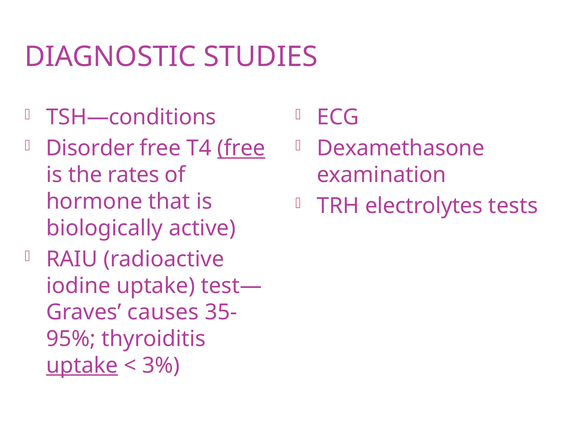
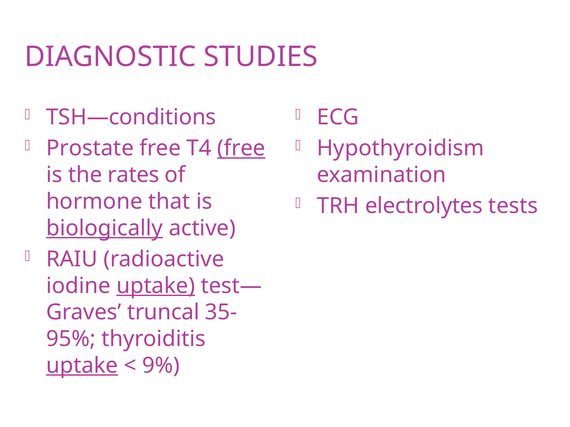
Disorder: Disorder -> Prostate (90, 149)
Dexamethasone: Dexamethasone -> Hypothyroidism (401, 149)
biologically underline: none -> present (105, 228)
uptake underline: none -> present (156, 286)
causes: causes -> truncal (163, 313)
3%: 3% -> 9% (161, 366)
